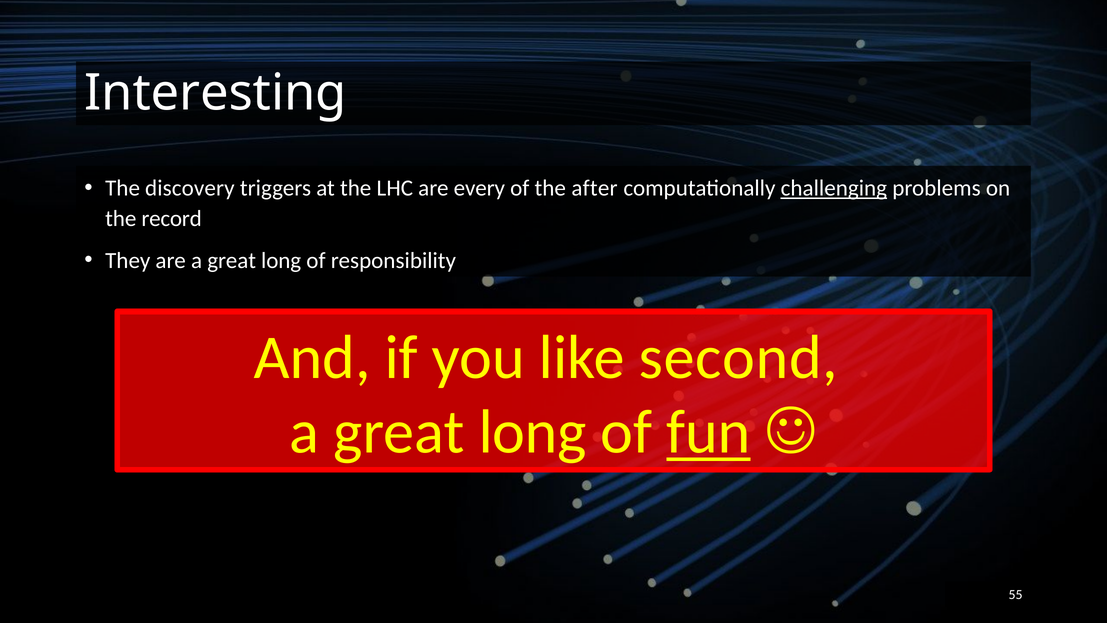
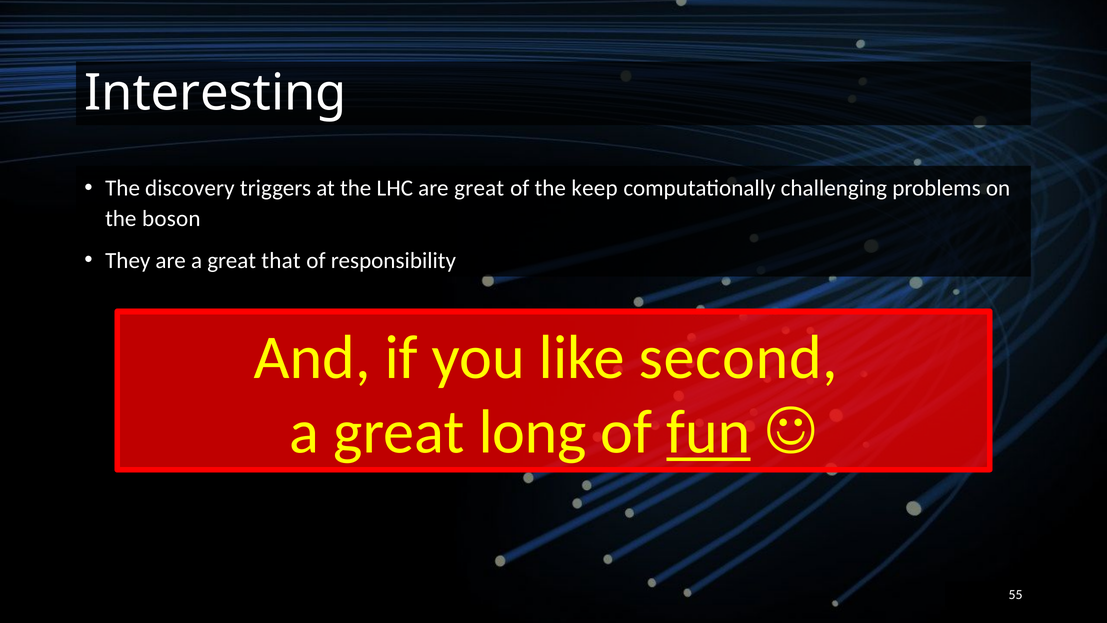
are every: every -> great (479, 188)
after: after -> keep (595, 188)
challenging underline: present -> none (834, 188)
record: record -> boson (171, 219)
are a great long: long -> that (281, 261)
